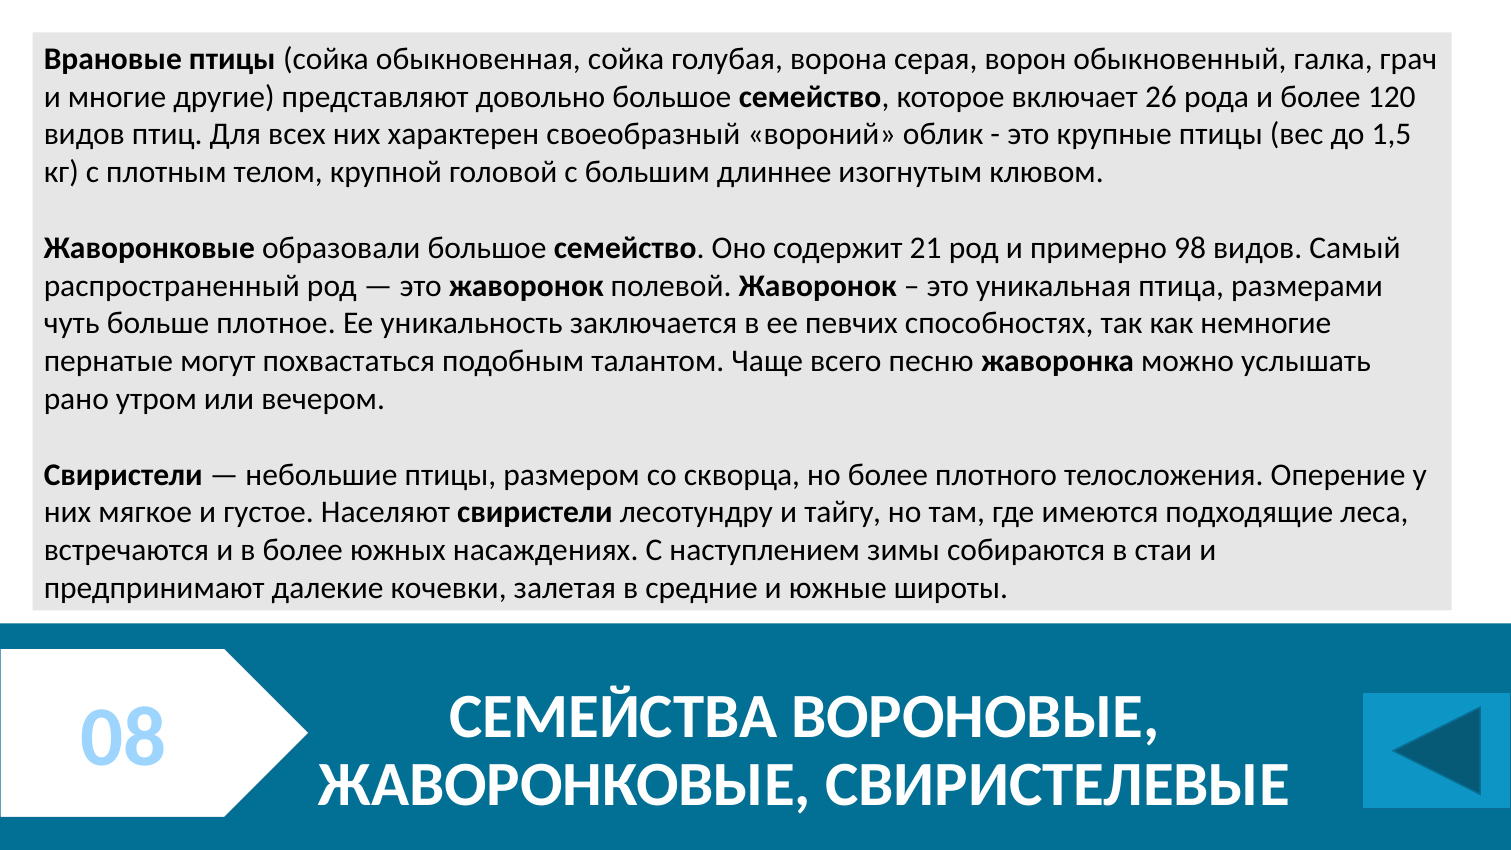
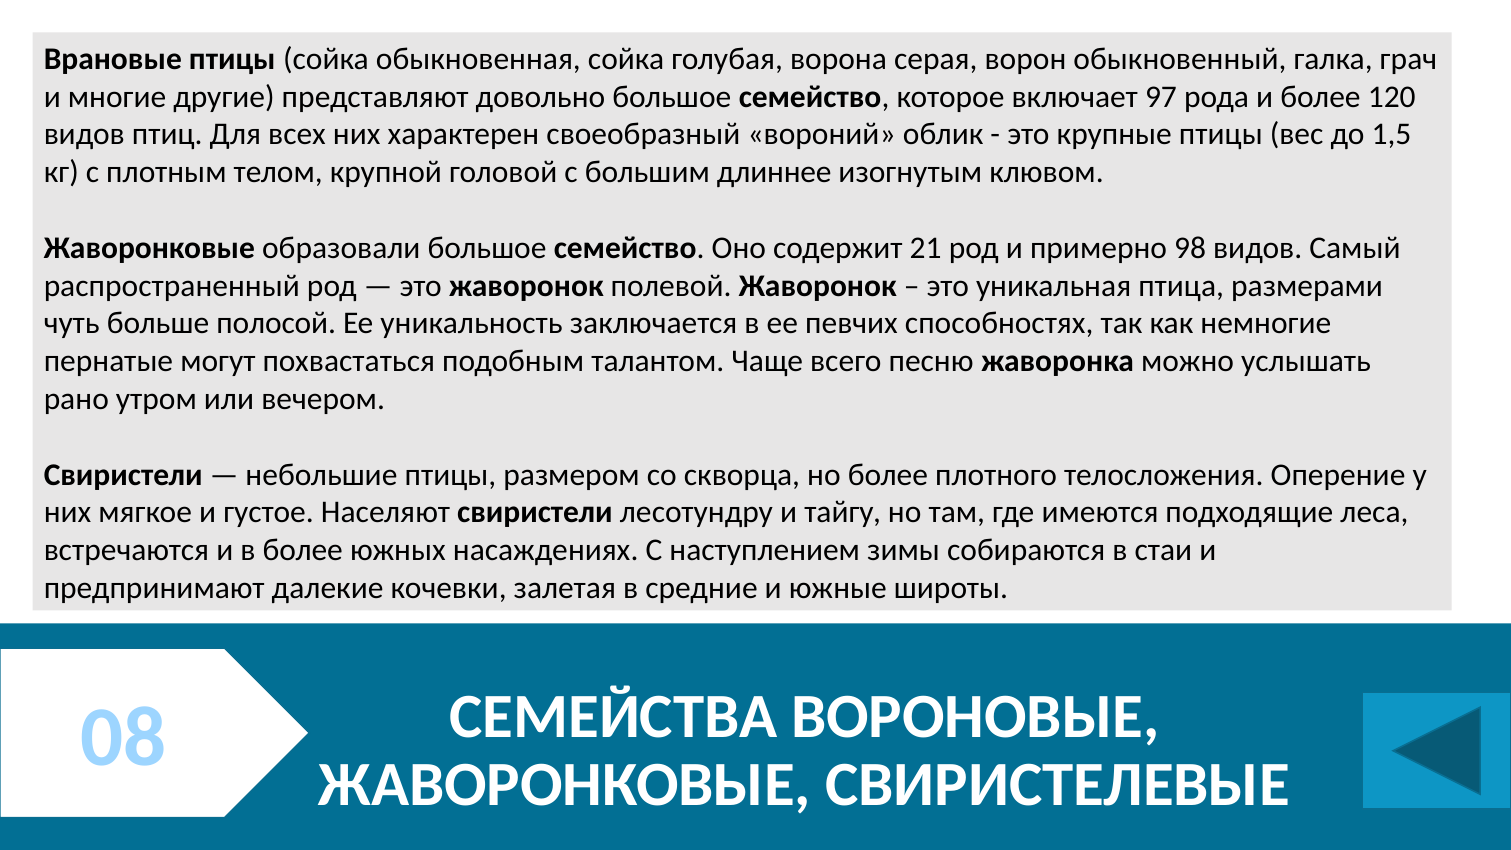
26: 26 -> 97 (1161, 97)
плотное: плотное -> полосой (276, 324)
